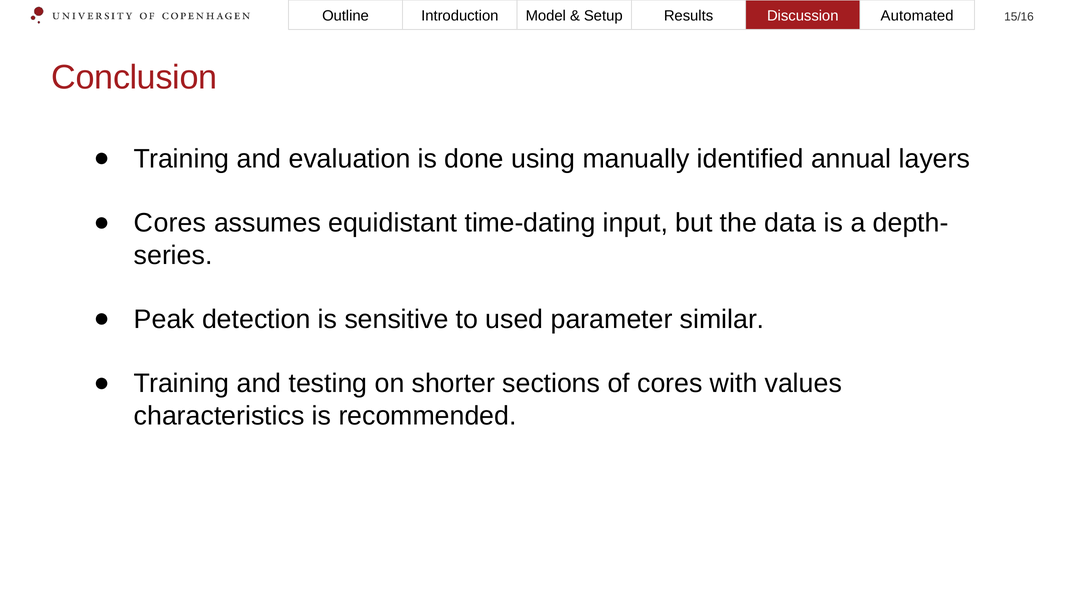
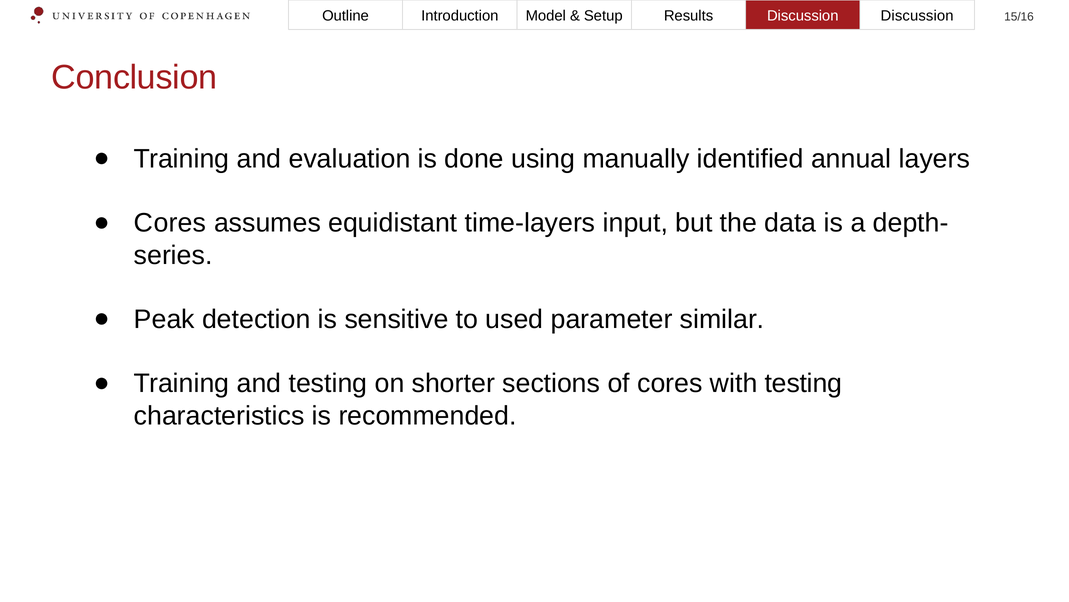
Discussion Automated: Automated -> Discussion (917, 16)
time-dating: time-dating -> time-layers (530, 223)
with values: values -> testing (803, 383)
